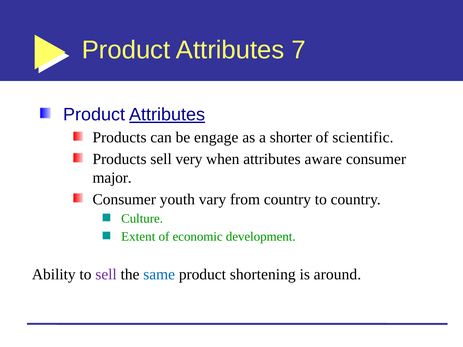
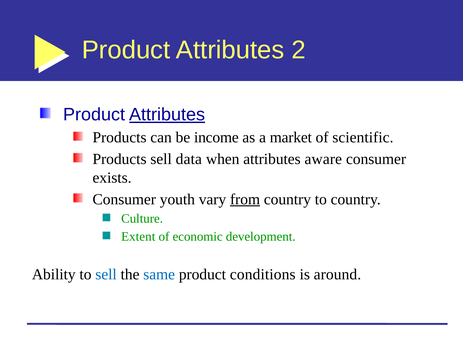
7: 7 -> 2 (299, 50)
engage: engage -> income (216, 138)
shorter: shorter -> market (291, 138)
very: very -> data (189, 159)
major: major -> exists (112, 178)
from underline: none -> present (245, 199)
sell colour: purple -> blue (106, 275)
shortening: shortening -> conditions (263, 275)
